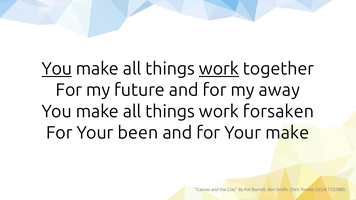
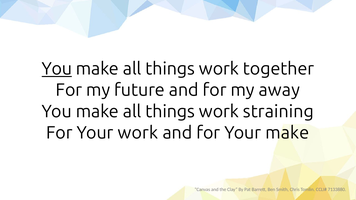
work underline: present -> none (219, 69)
forsaken: forsaken -> straining (278, 112)
Your been: been -> work (138, 133)
